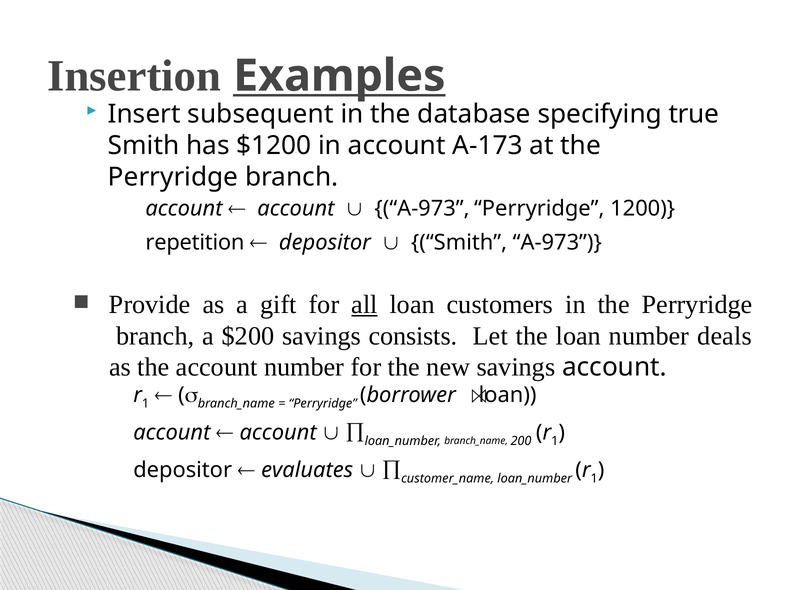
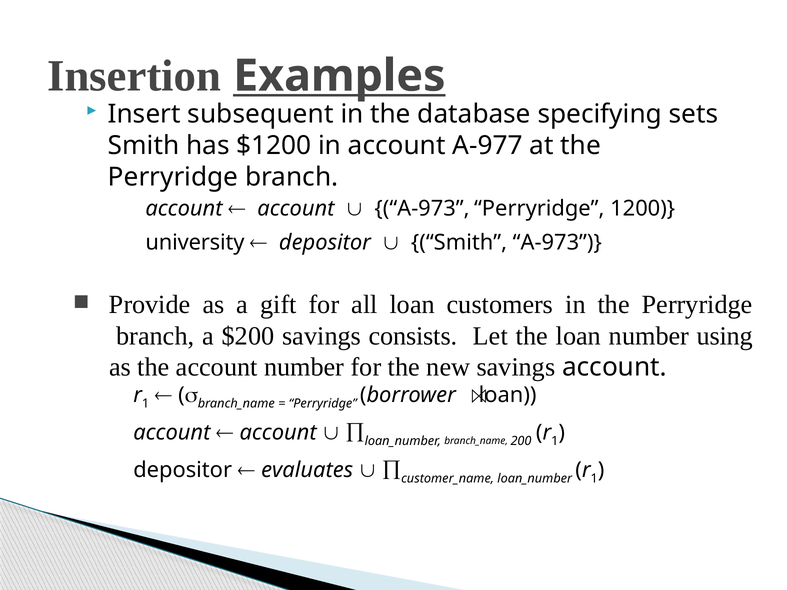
true: true -> sets (694, 114)
A-173: A-173 -> A-977 (487, 146)
repetition: repetition -> university (195, 243)
all underline: present -> none (365, 305)
deals: deals -> using (725, 336)
